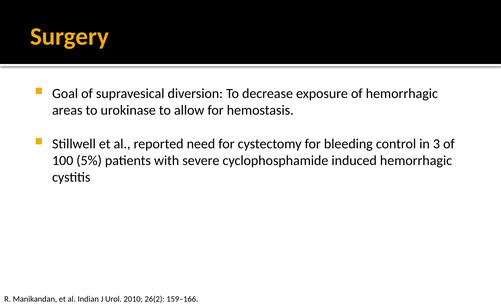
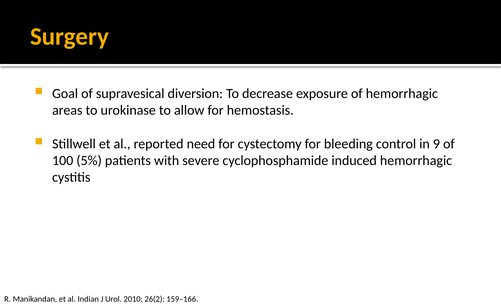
3: 3 -> 9 (436, 144)
